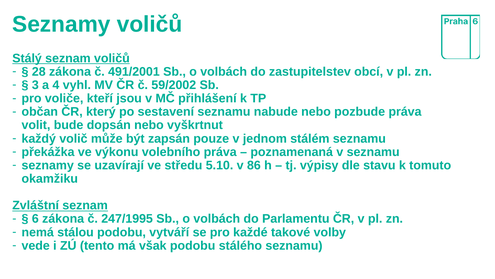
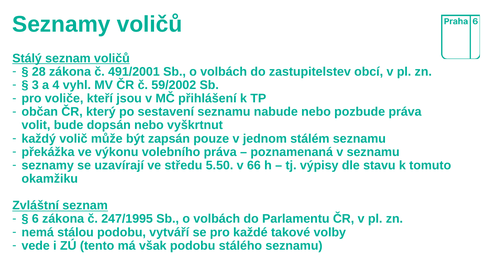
5.10: 5.10 -> 5.50 (220, 165)
86: 86 -> 66 (254, 165)
